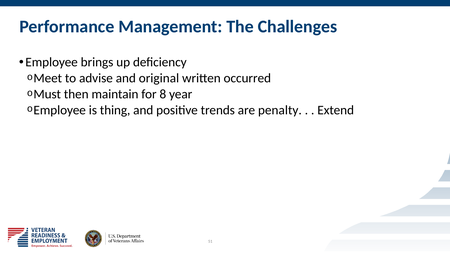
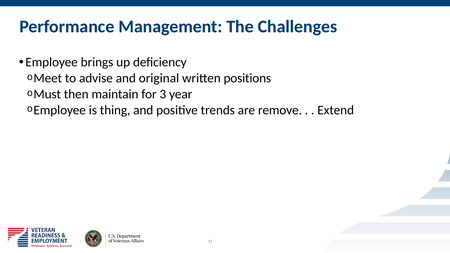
occurred: occurred -> positions (247, 78)
8: 8 -> 3 (163, 94)
penalty: penalty -> remove (280, 110)
